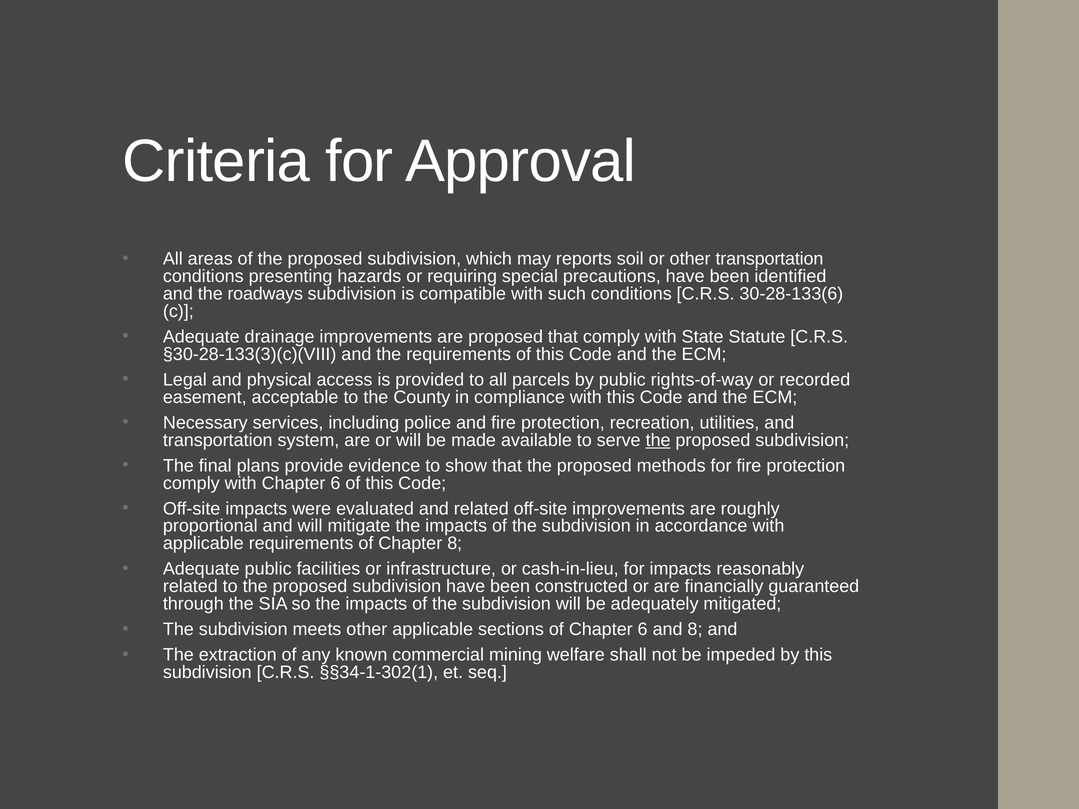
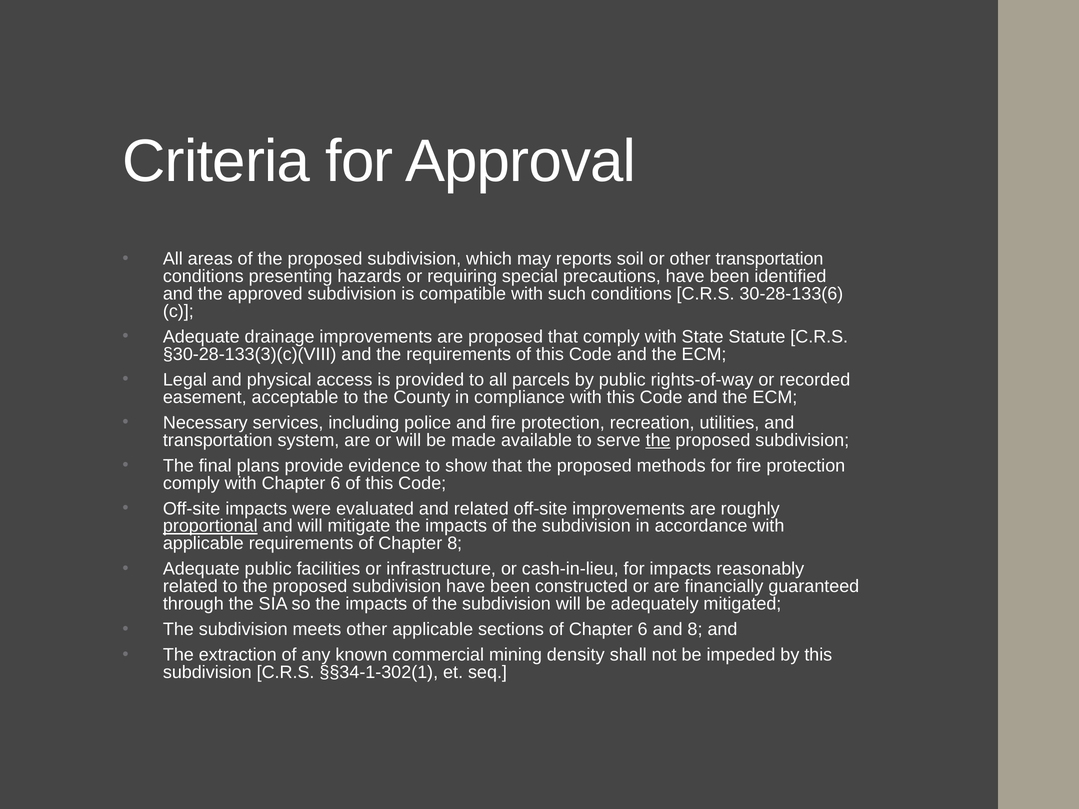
roadways: roadways -> approved (265, 294)
proportional underline: none -> present (210, 526)
welfare: welfare -> density (576, 655)
